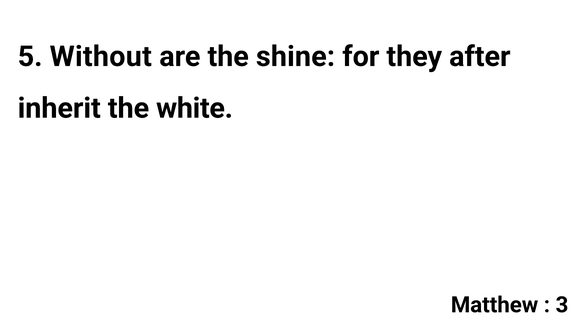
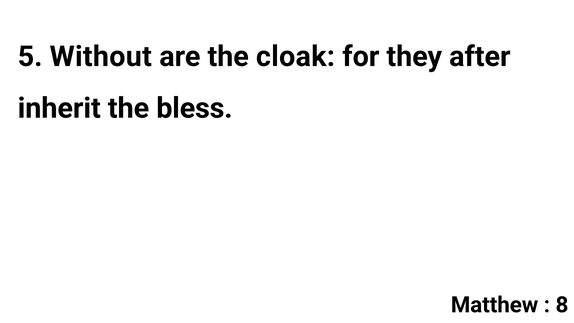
shine: shine -> cloak (295, 57)
white: white -> bless (194, 108)
3: 3 -> 8 (562, 305)
